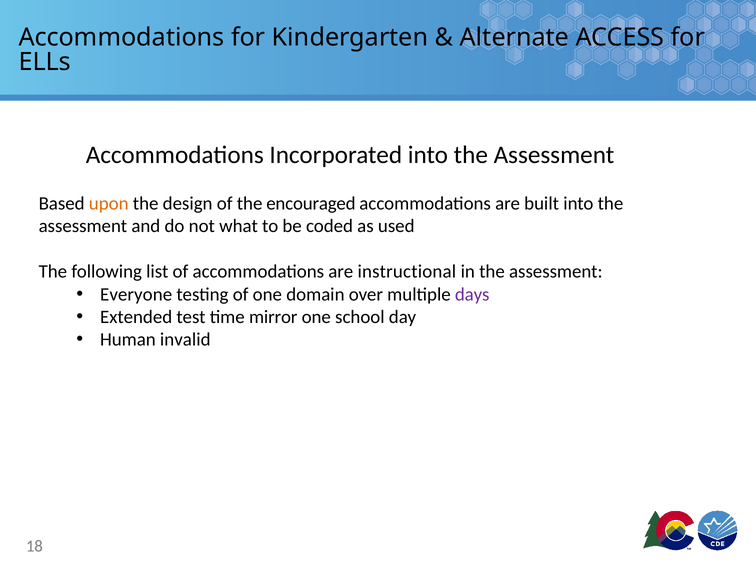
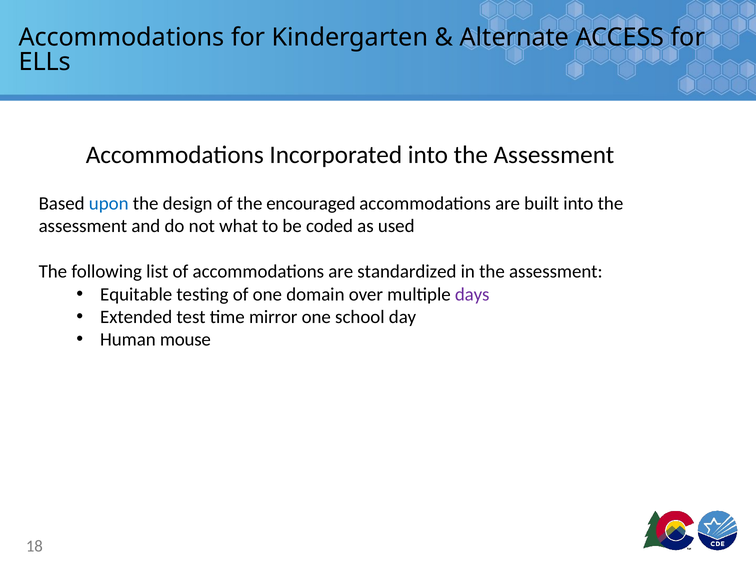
upon colour: orange -> blue (109, 204)
instructional: instructional -> standardized (407, 272)
Everyone: Everyone -> Equitable (136, 294)
invalid: invalid -> mouse (185, 340)
